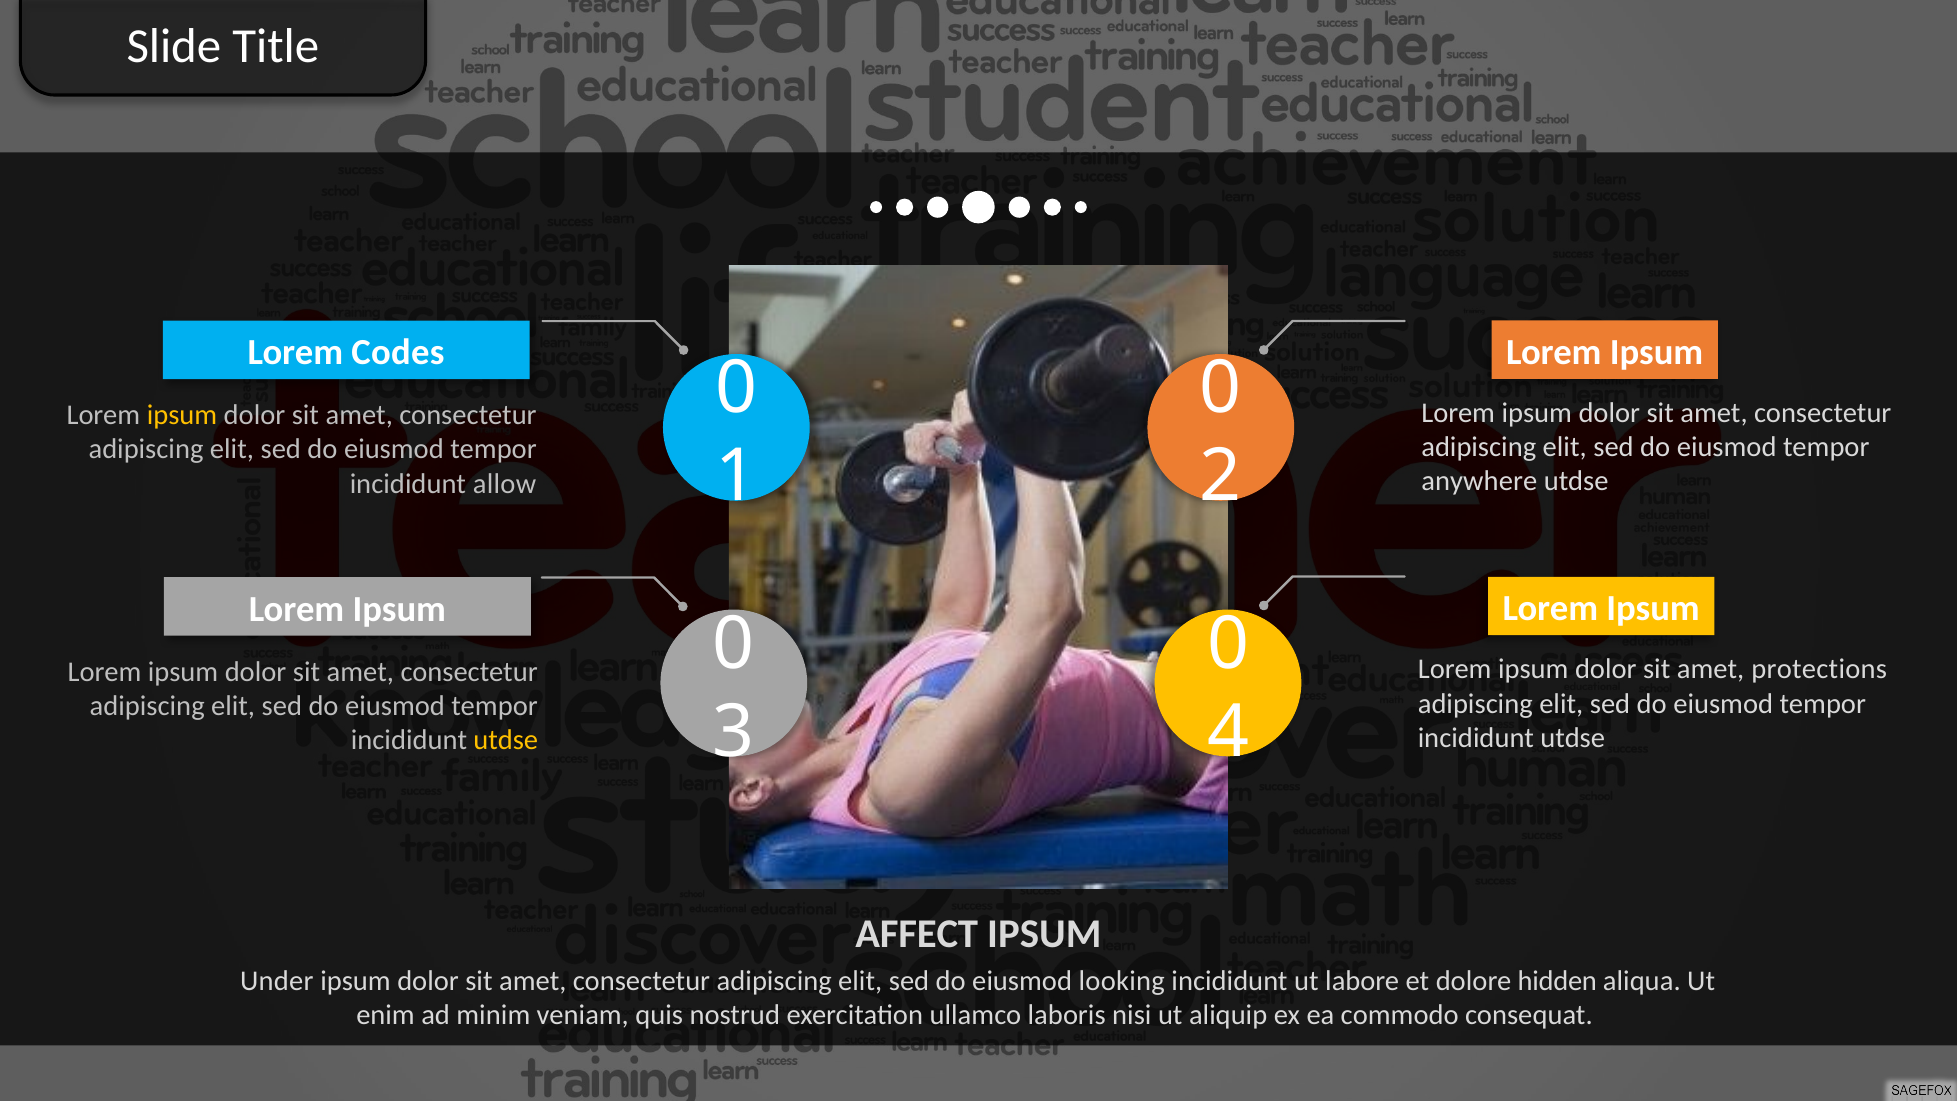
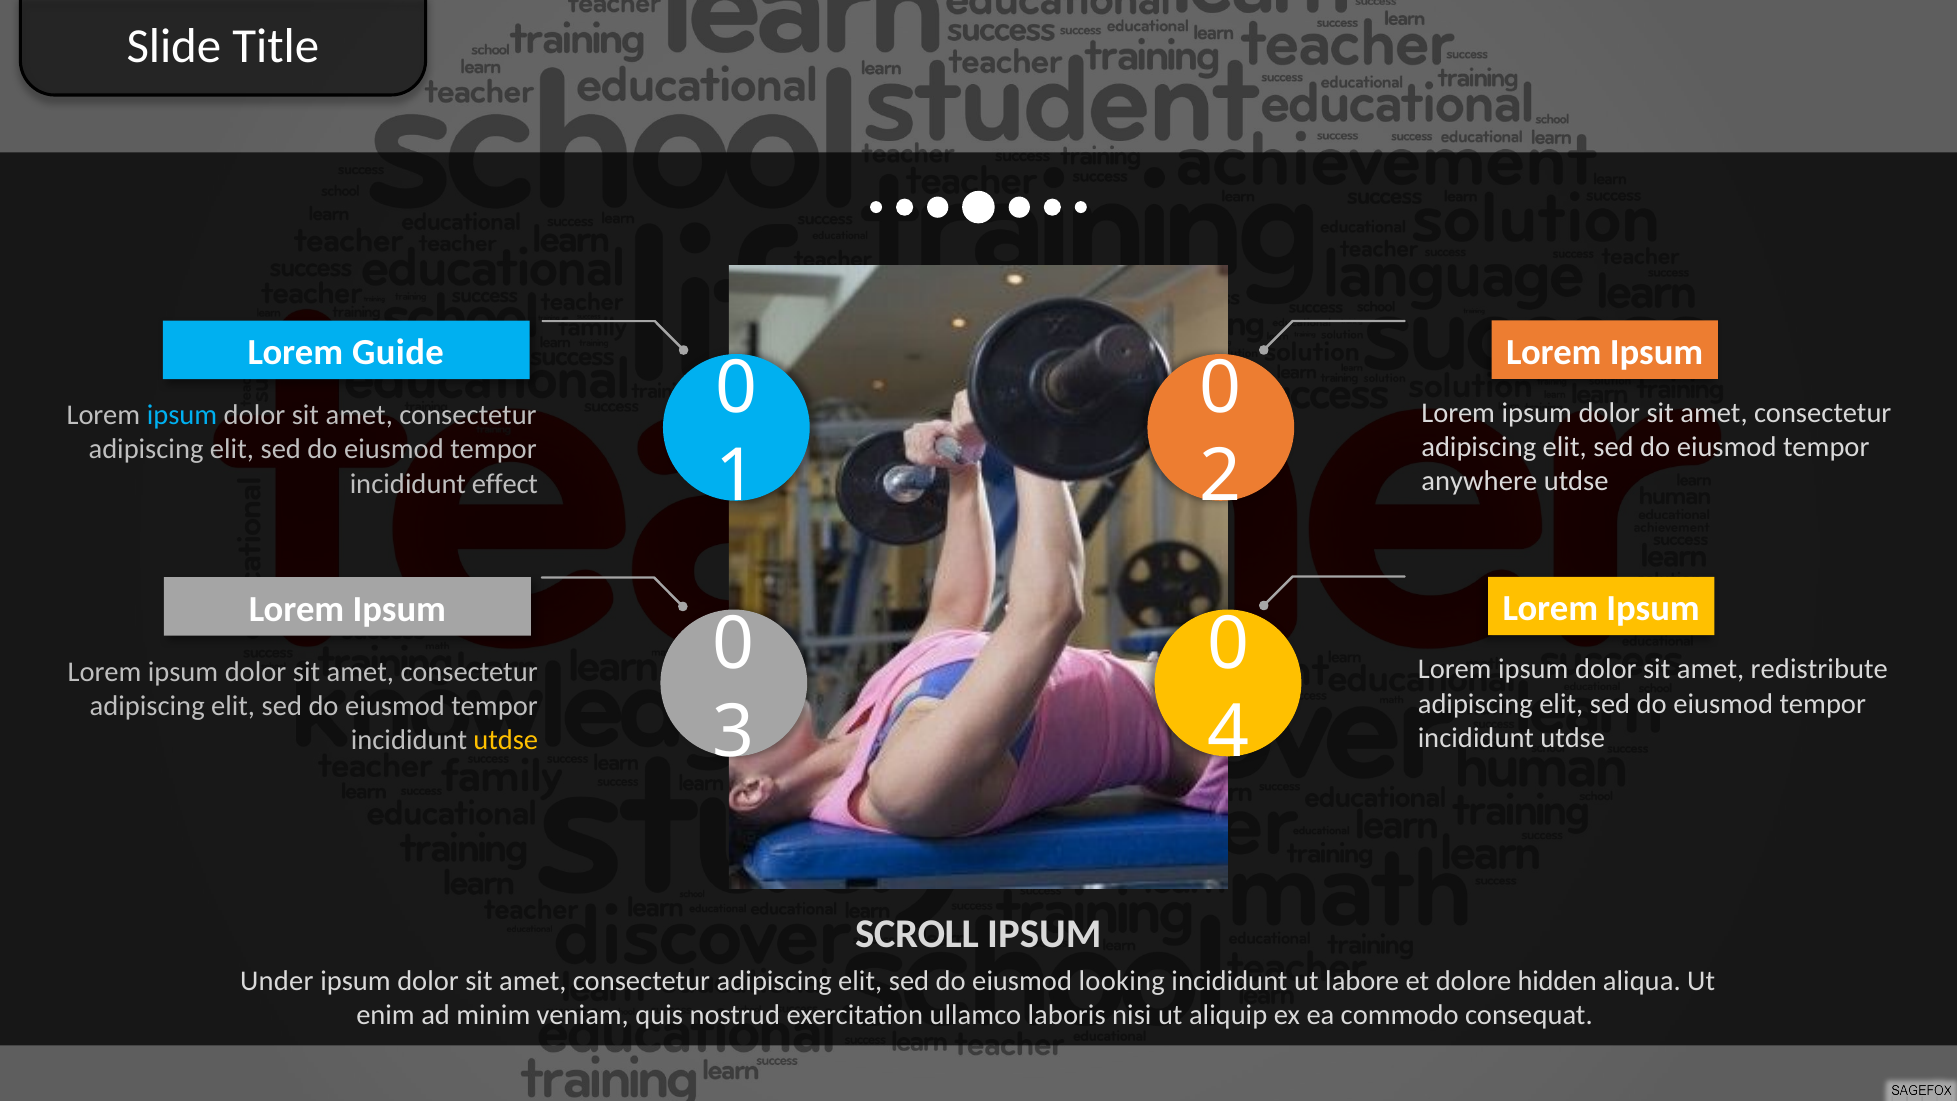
Codes: Codes -> Guide (398, 352)
ipsum colour: yellow -> light blue (182, 415)
allow: allow -> effect (505, 484)
protections: protections -> redistribute (1819, 669)
AFFECT: AFFECT -> SCROLL (917, 934)
